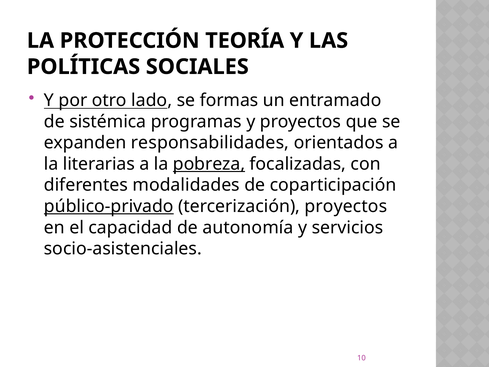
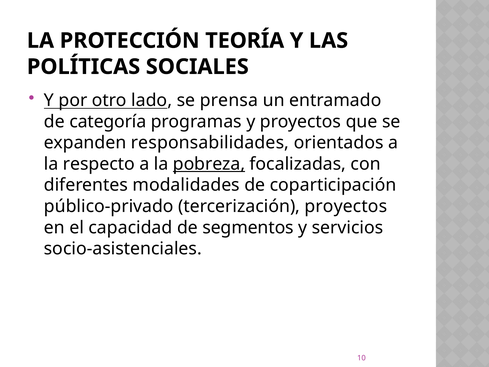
formas: formas -> prensa (229, 100)
sistémica: sistémica -> categoría (108, 121)
literarias: literarias -> respecto (99, 164)
público-privado underline: present -> none (109, 206)
autonomía: autonomía -> segmentos (248, 227)
